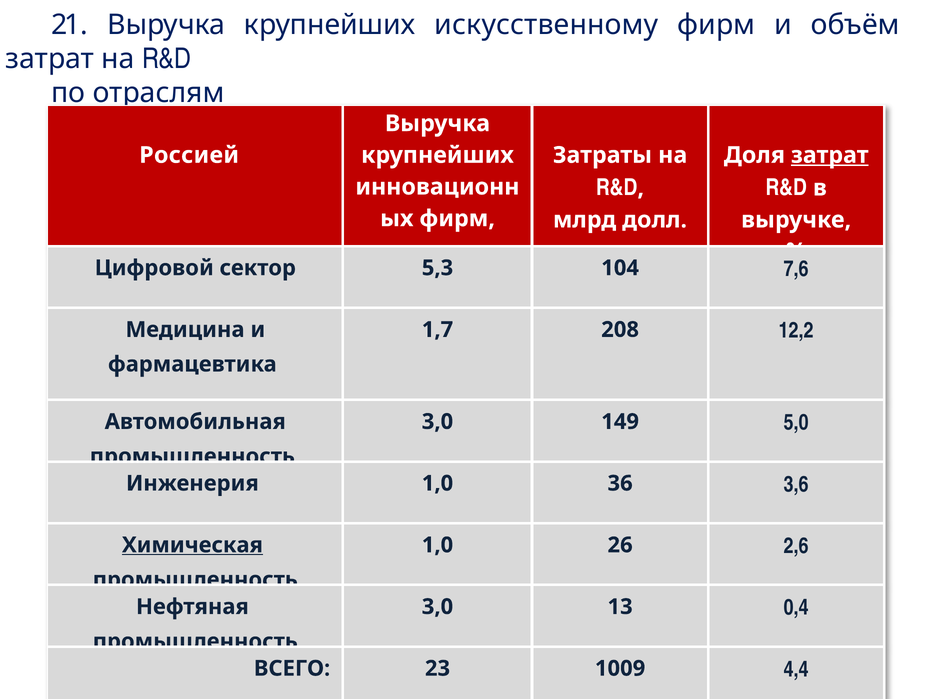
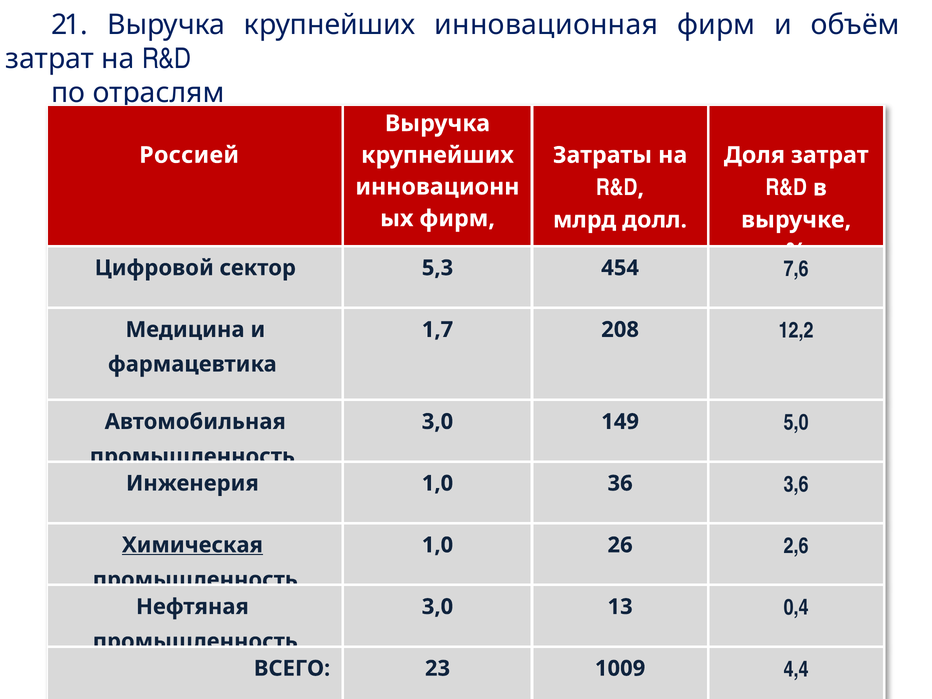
искусственному: искусственному -> инновационная (546, 25)
затрат underline: present -> none (830, 155)
104: 104 -> 454 (620, 268)
